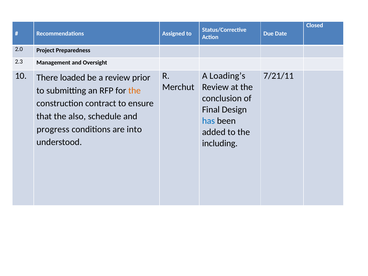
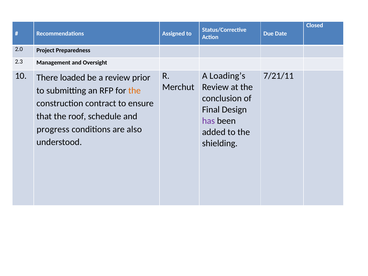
also: also -> roof (77, 116)
has colour: blue -> purple (208, 121)
into: into -> also (134, 129)
including: including -> shielding (220, 143)
